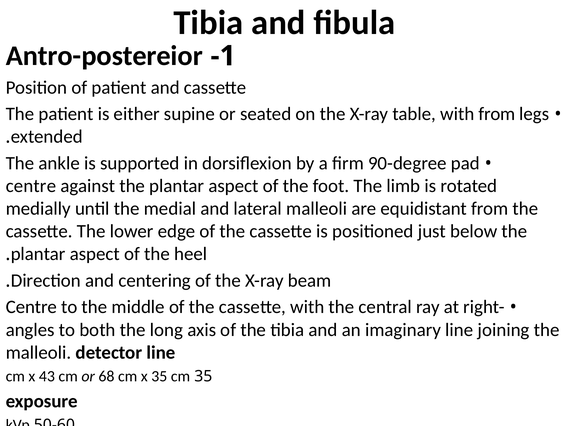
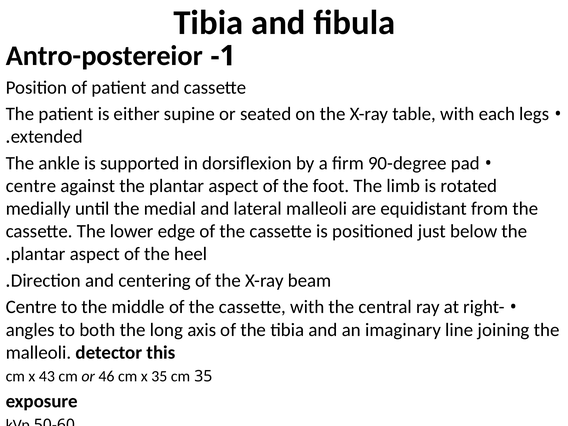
with from: from -> each (497, 114)
detector line: line -> this (161, 353)
68: 68 -> 46 (106, 376)
